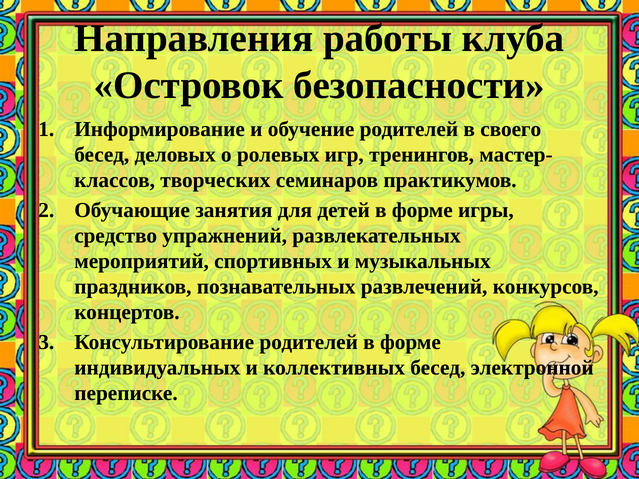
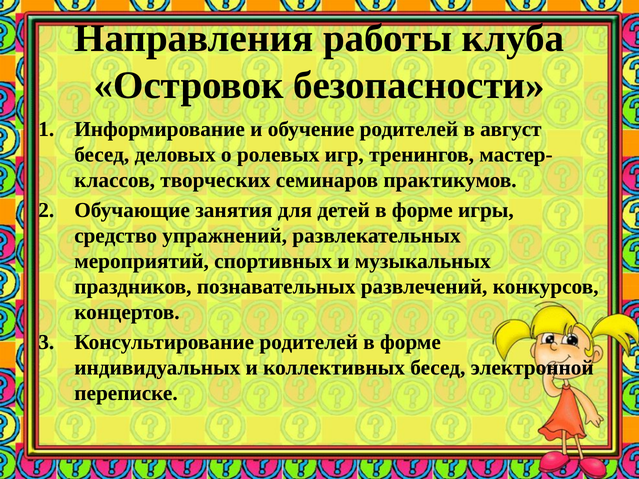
своего: своего -> август (511, 129)
